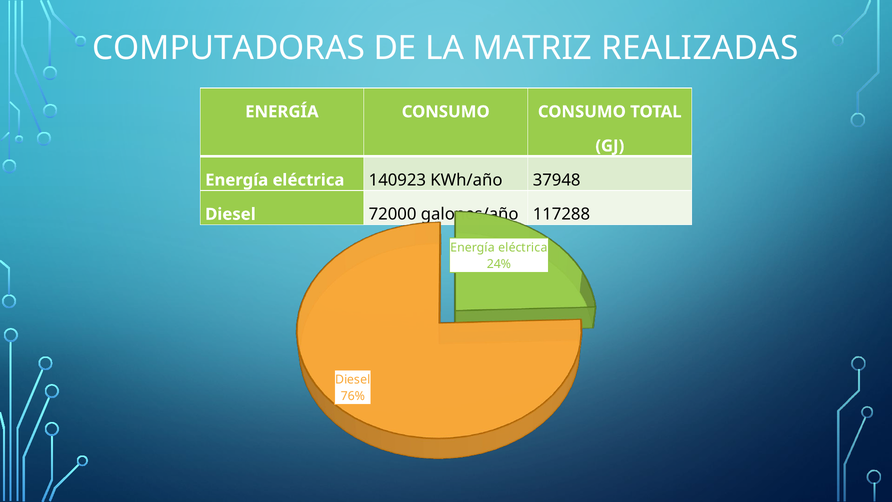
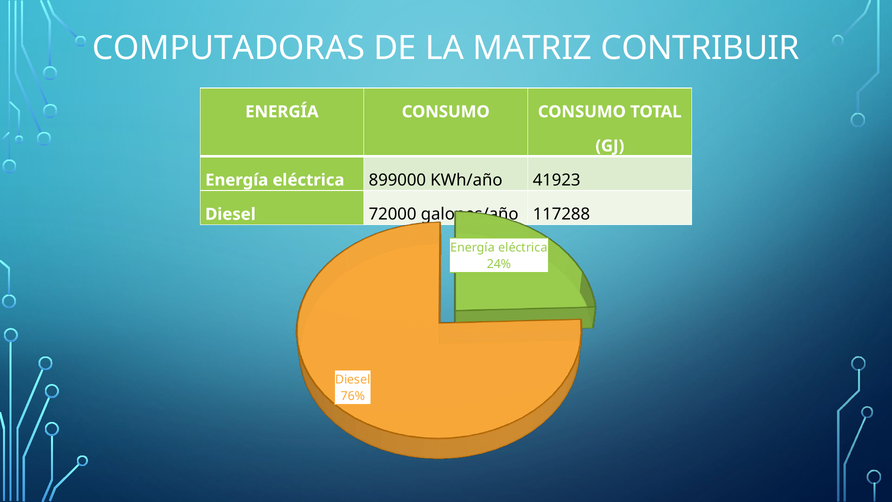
REALIZADAS: REALIZADAS -> CONTRIBUIR (700, 48)
140923: 140923 -> 899000 (397, 180)
37948: 37948 -> 41923 (557, 180)
